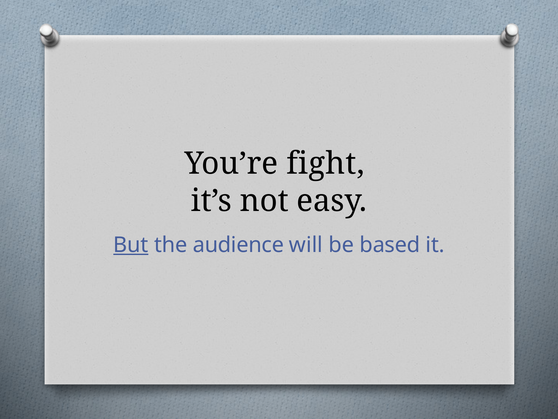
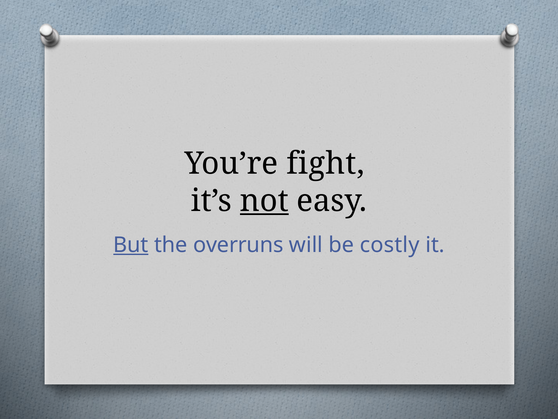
not underline: none -> present (264, 201)
audience: audience -> overruns (238, 245)
based: based -> costly (390, 245)
